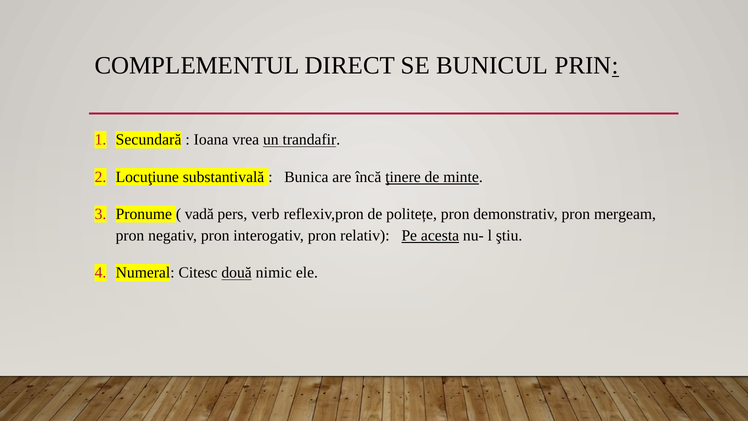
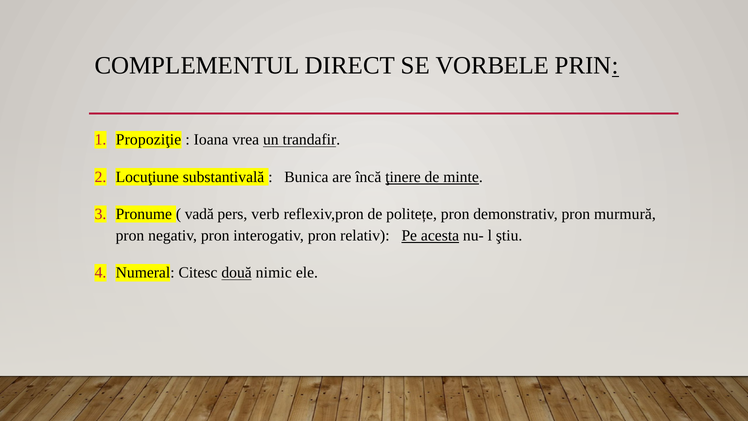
BUNICUL: BUNICUL -> VORBELE (492, 65)
Secundară: Secundară -> Propoziţie (149, 140)
mergeam: mergeam -> murmură (625, 214)
